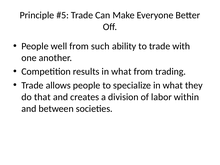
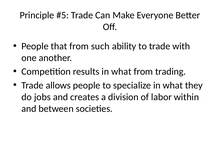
well: well -> that (59, 46)
that: that -> jobs (42, 97)
